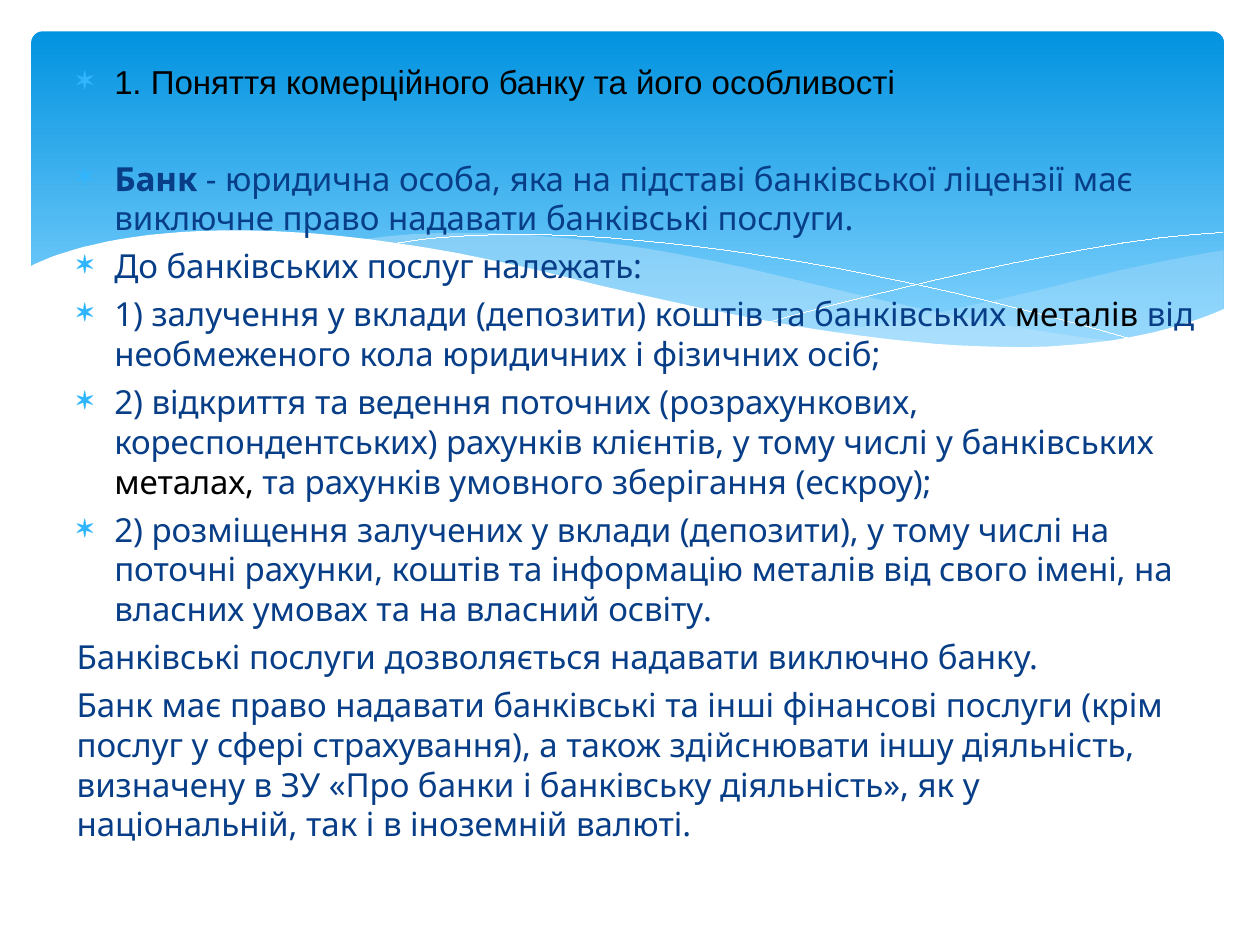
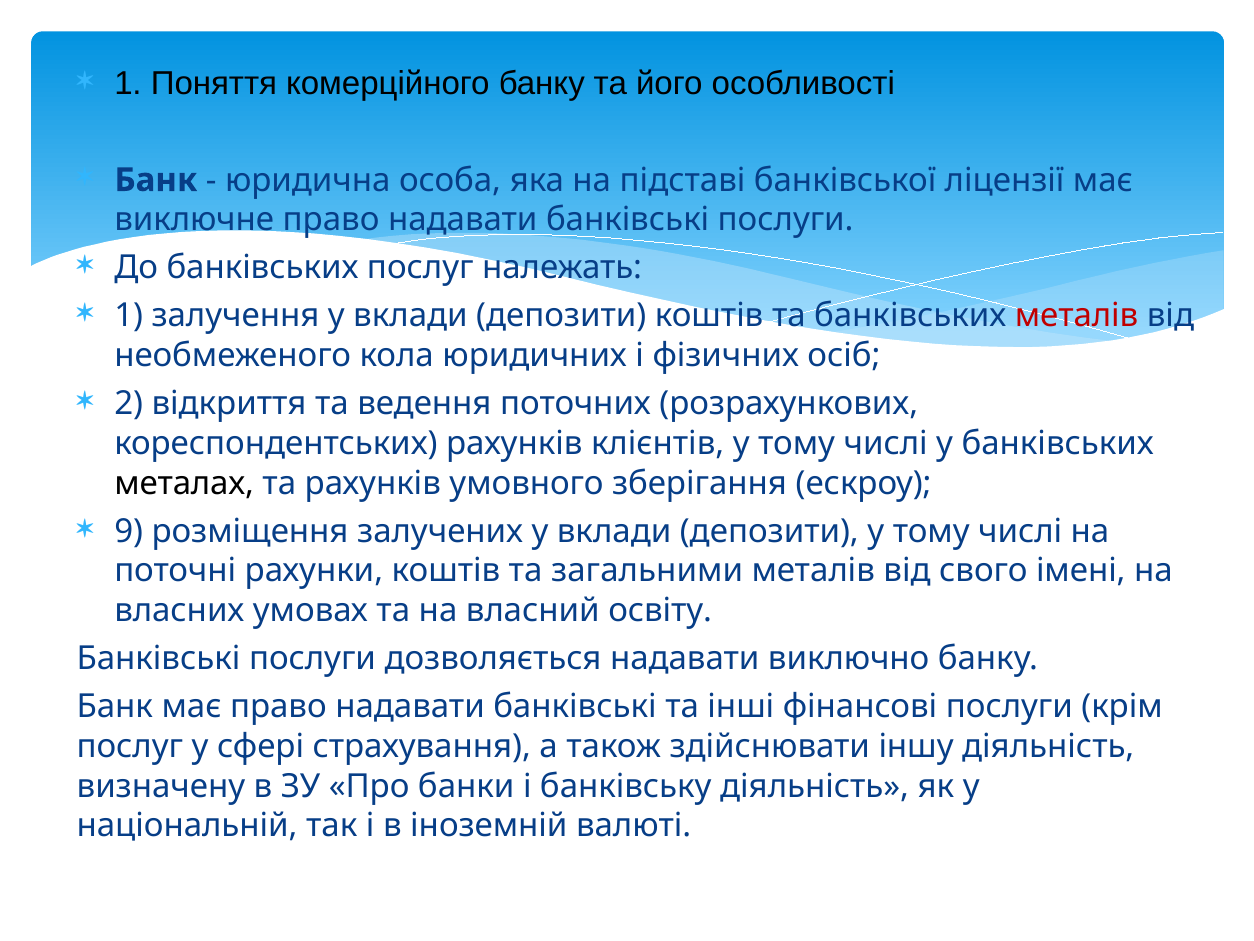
металів colour: black -> red (1077, 316)
2: 2 -> 9 (129, 531)
інформацію: інформацію -> загальними (647, 571)
